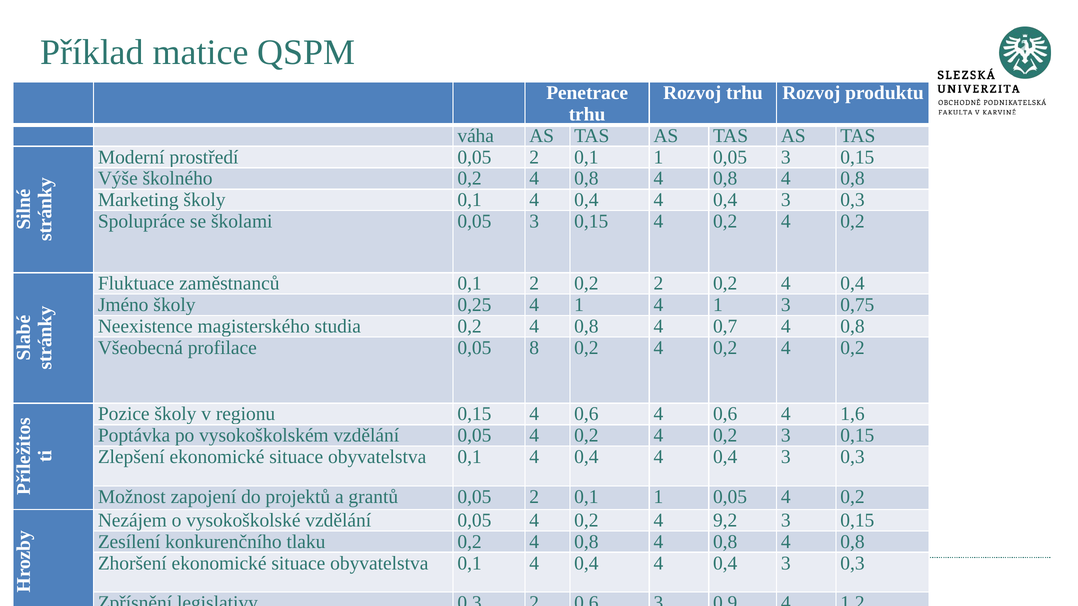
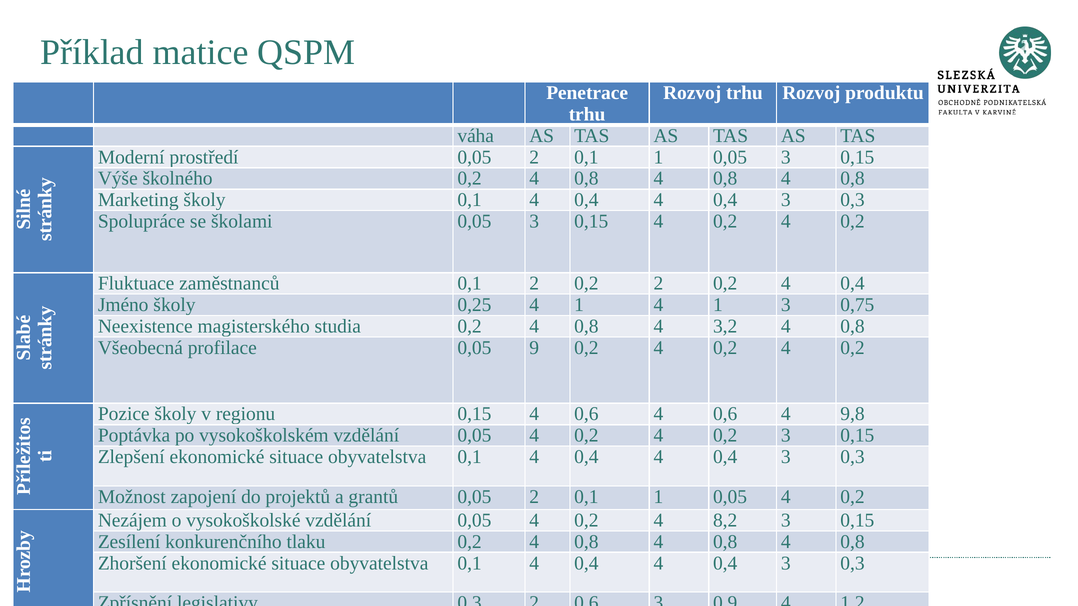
0,7: 0,7 -> 3,2 (725, 326)
8: 8 -> 9 (534, 348)
1,6: 1,6 -> 9,8 (852, 414)
9,2: 9,2 -> 8,2 (725, 521)
